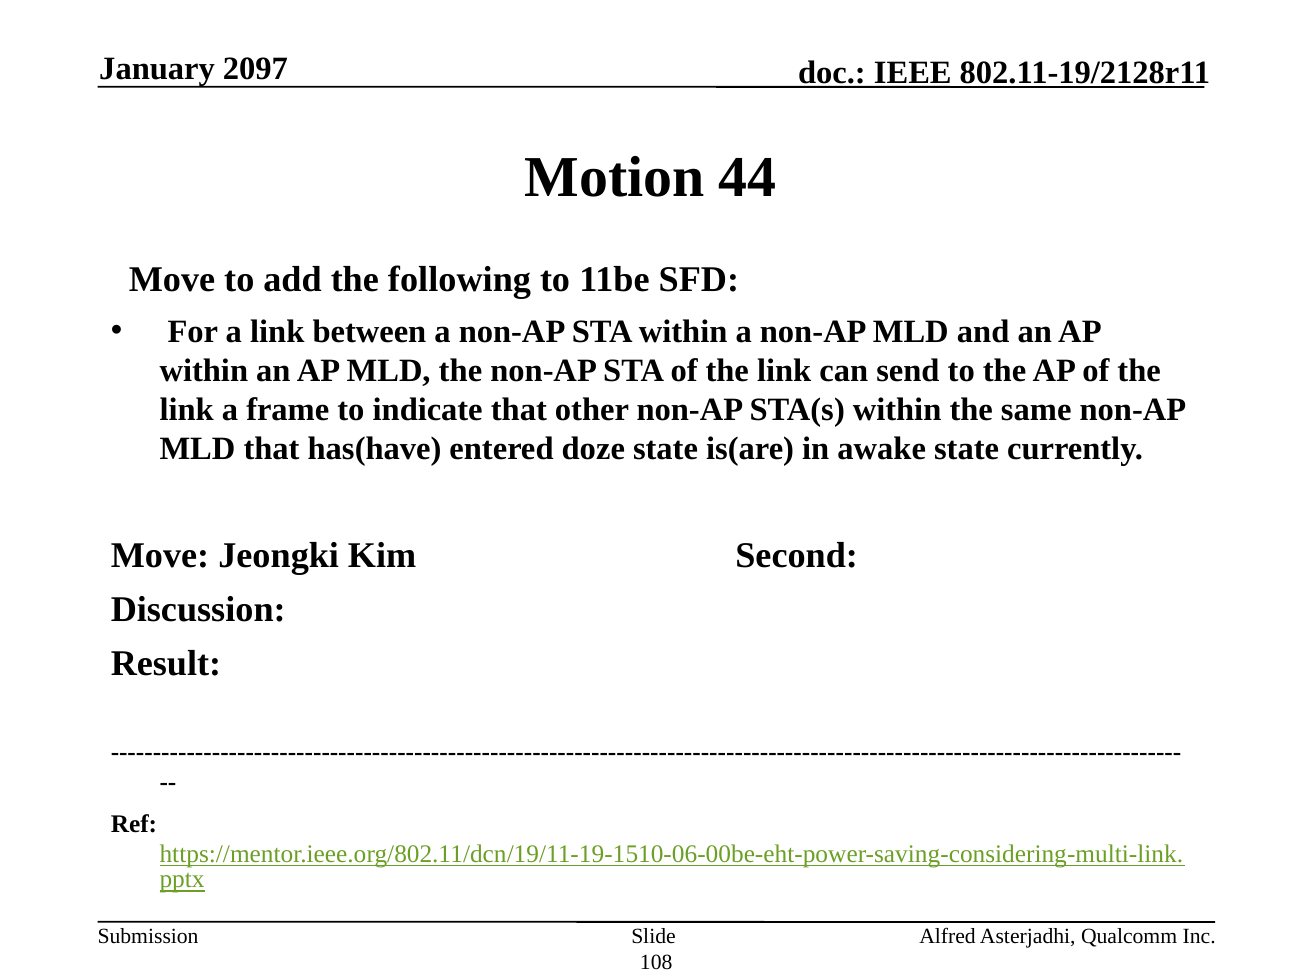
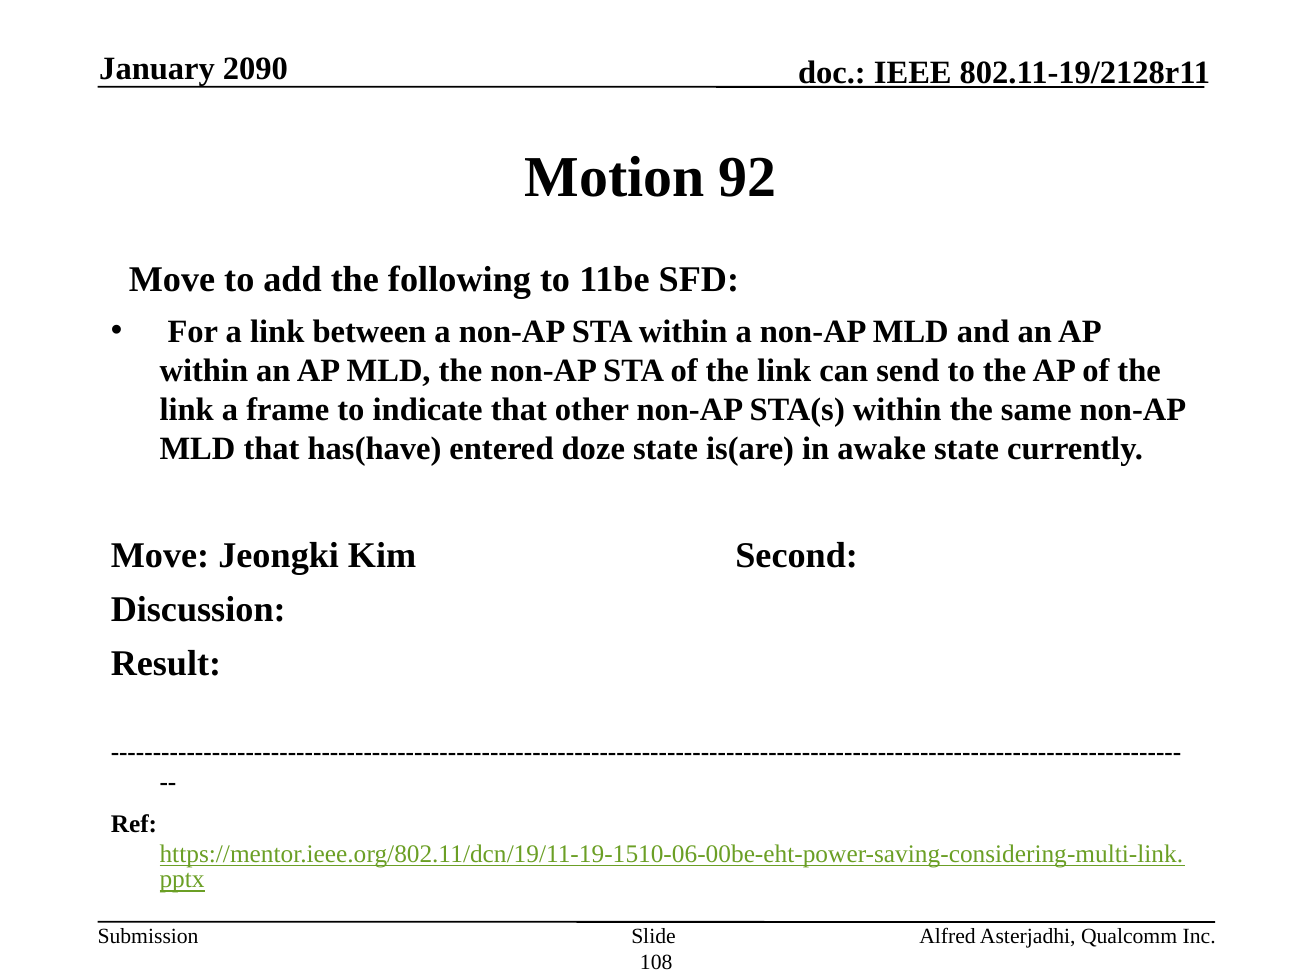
2097: 2097 -> 2090 (255, 69)
44: 44 -> 92 (748, 177)
